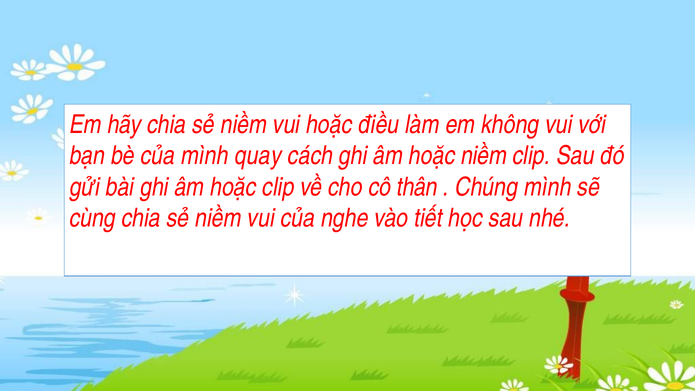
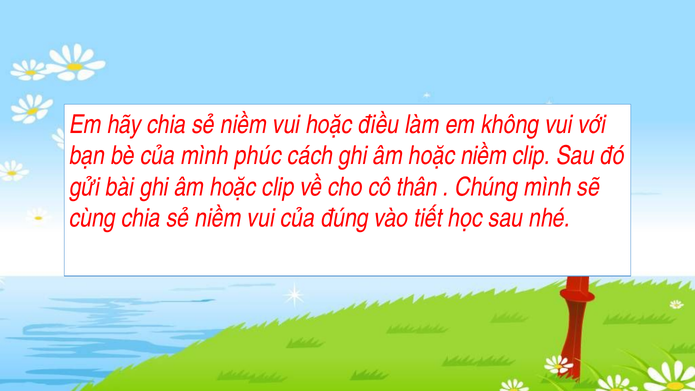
quay: quay -> phúc (258, 156)
nghe: nghe -> đúng (345, 218)
